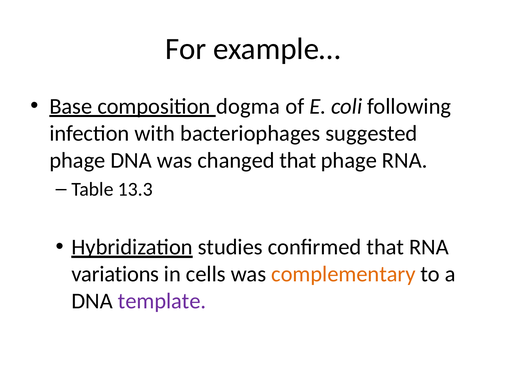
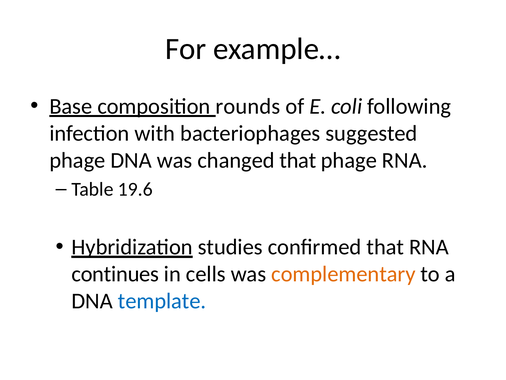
dogma: dogma -> rounds (248, 106)
13.3: 13.3 -> 19.6 (135, 189)
variations: variations -> continues (115, 274)
template colour: purple -> blue (162, 301)
